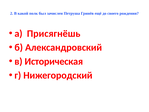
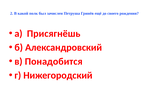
Историческая: Историческая -> Понадобится (54, 61)
